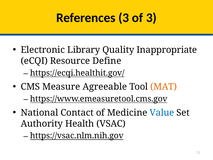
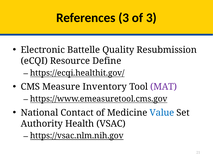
Library: Library -> Battelle (84, 50)
Inappropriate: Inappropriate -> Resubmission (167, 50)
Agreeable: Agreeable -> Inventory (105, 87)
MAT colour: orange -> purple (164, 87)
